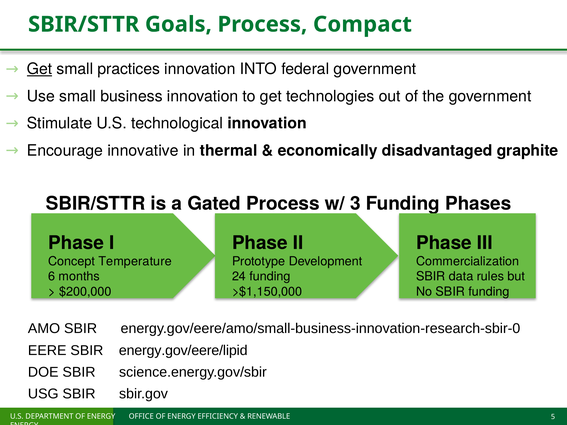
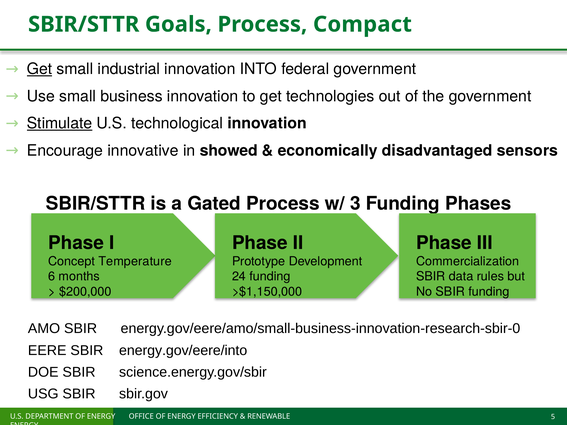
practices: practices -> industrial (129, 69)
Stimulate underline: none -> present (60, 123)
thermal: thermal -> showed (229, 151)
graphite: graphite -> sensors (527, 151)
energy.gov/eere/lipid: energy.gov/eere/lipid -> energy.gov/eere/into (183, 351)
